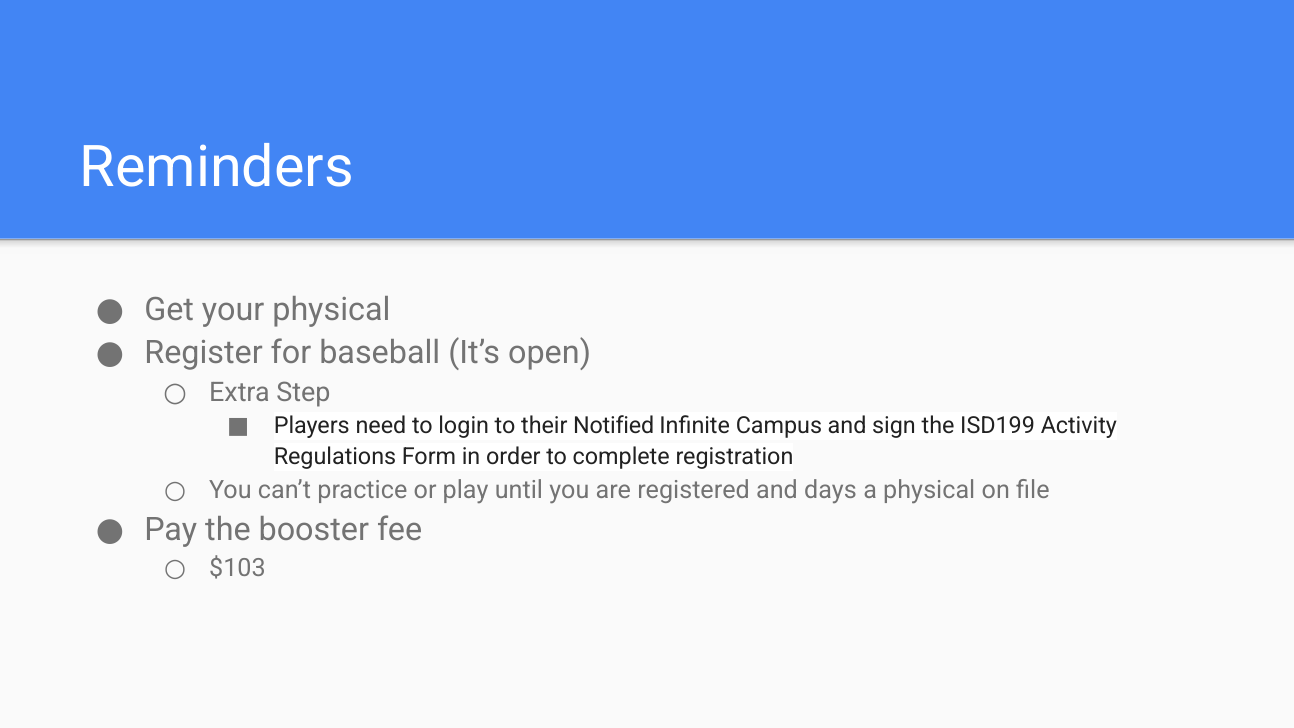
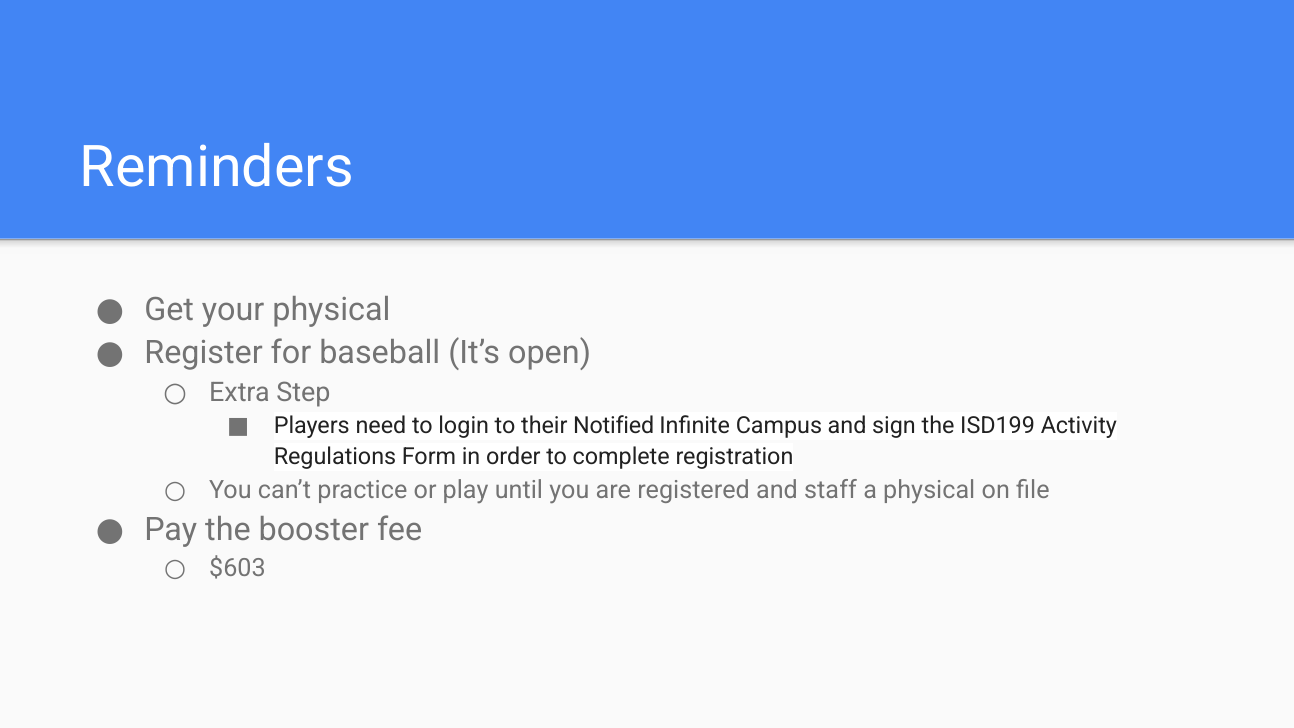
days: days -> staff (830, 490)
$103: $103 -> $603 (237, 568)
